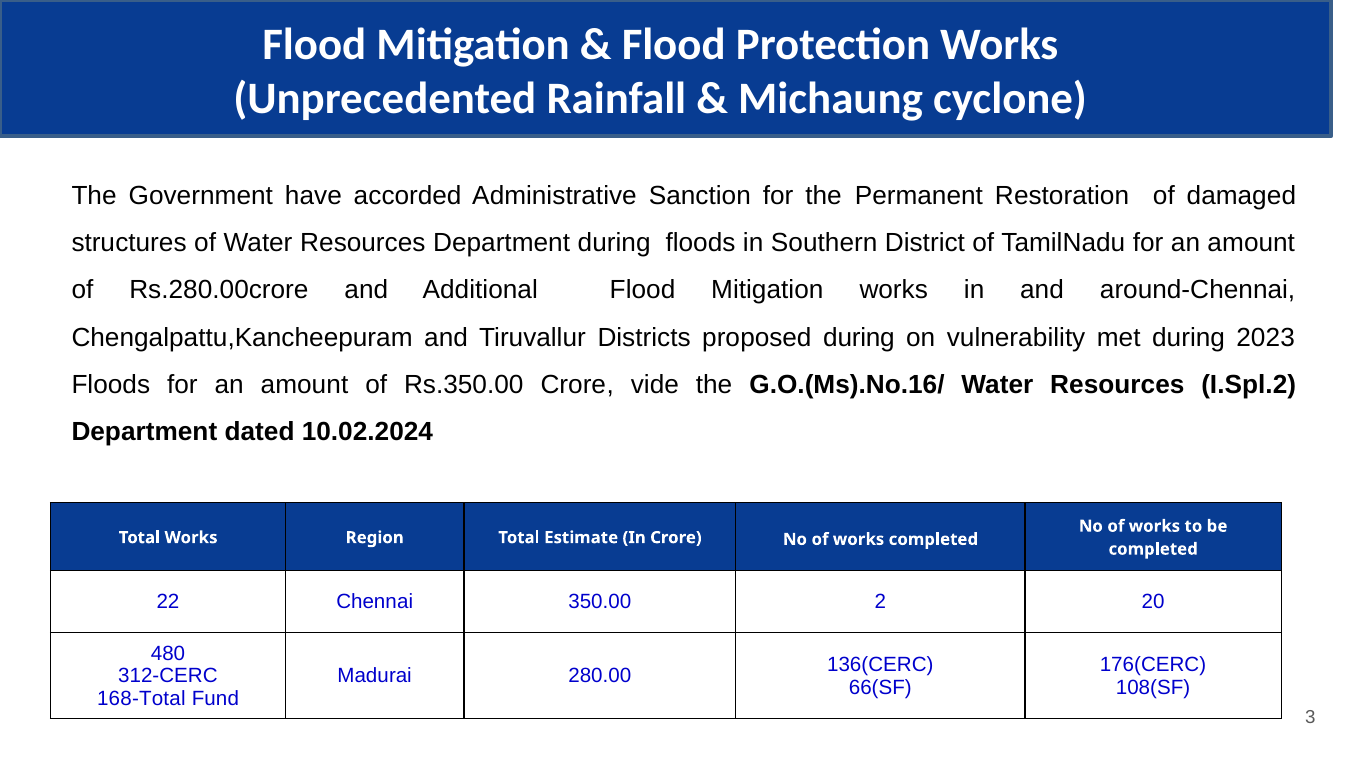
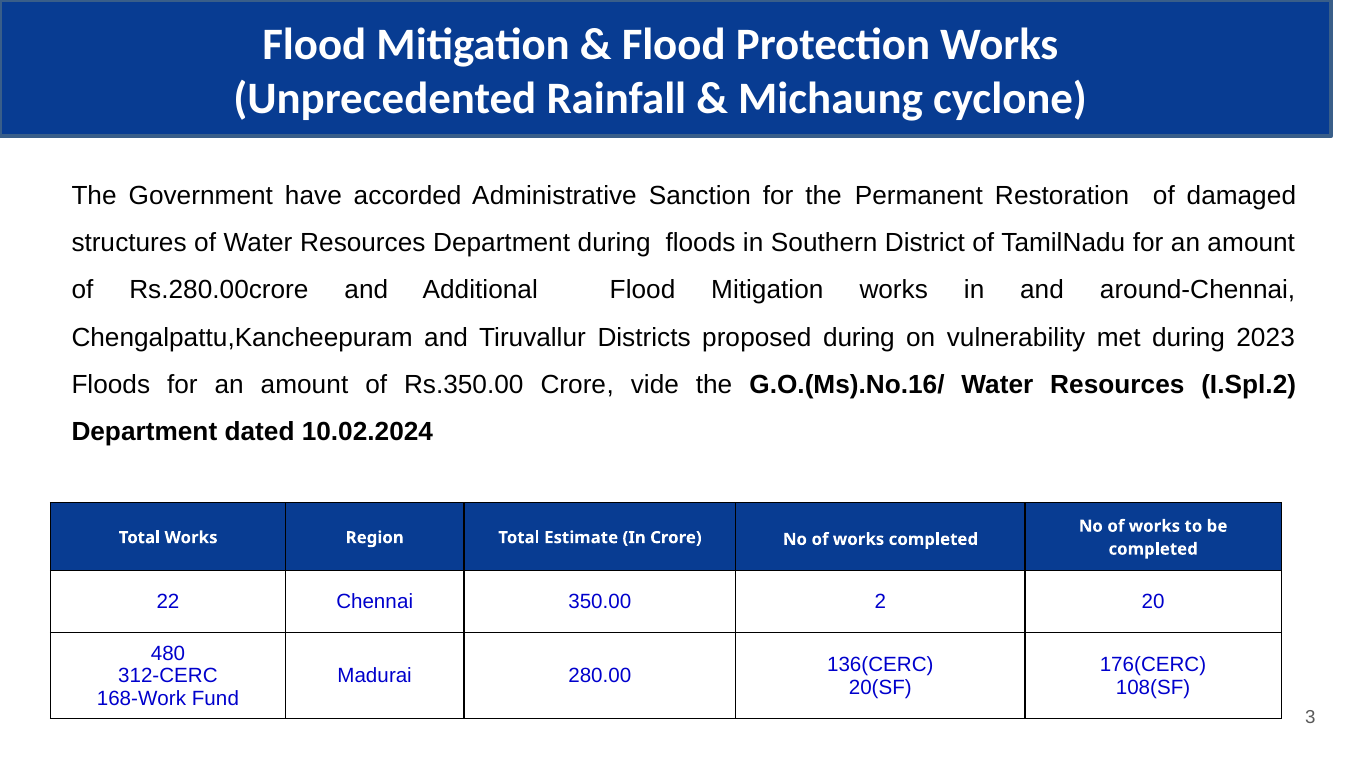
66(SF: 66(SF -> 20(SF (880, 687)
168-Total: 168-Total -> 168-Work (141, 699)
